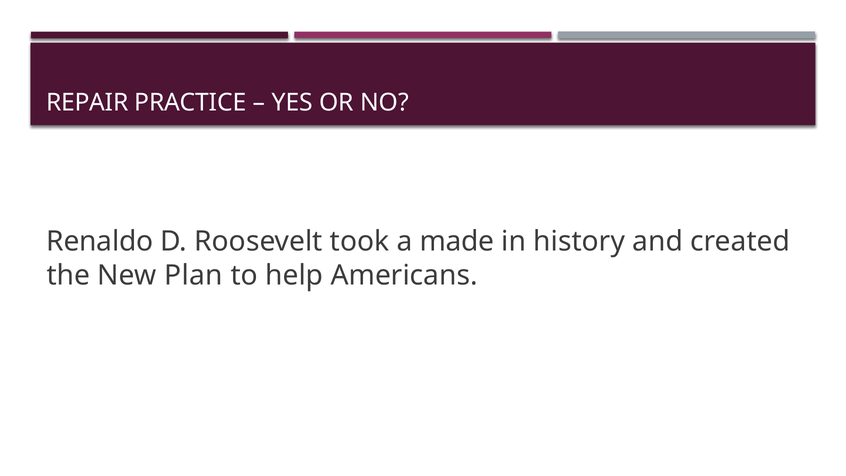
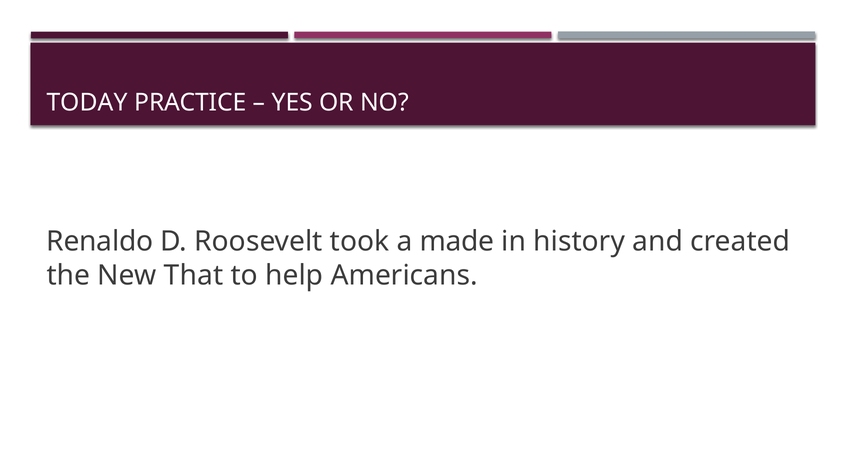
REPAIR: REPAIR -> TODAY (87, 103)
Plan: Plan -> That (194, 275)
